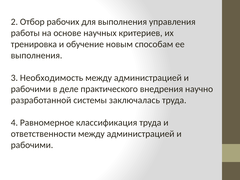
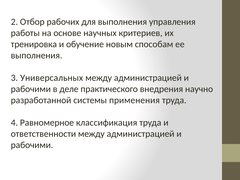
Необходимость: Необходимость -> Универсальных (52, 78)
заключалась: заключалась -> применения (134, 100)
